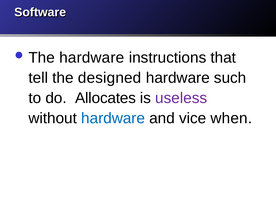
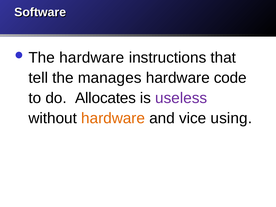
designed: designed -> manages (110, 78)
such: such -> code (230, 78)
hardware colour: blue -> orange (113, 118)
when: when -> using (231, 118)
